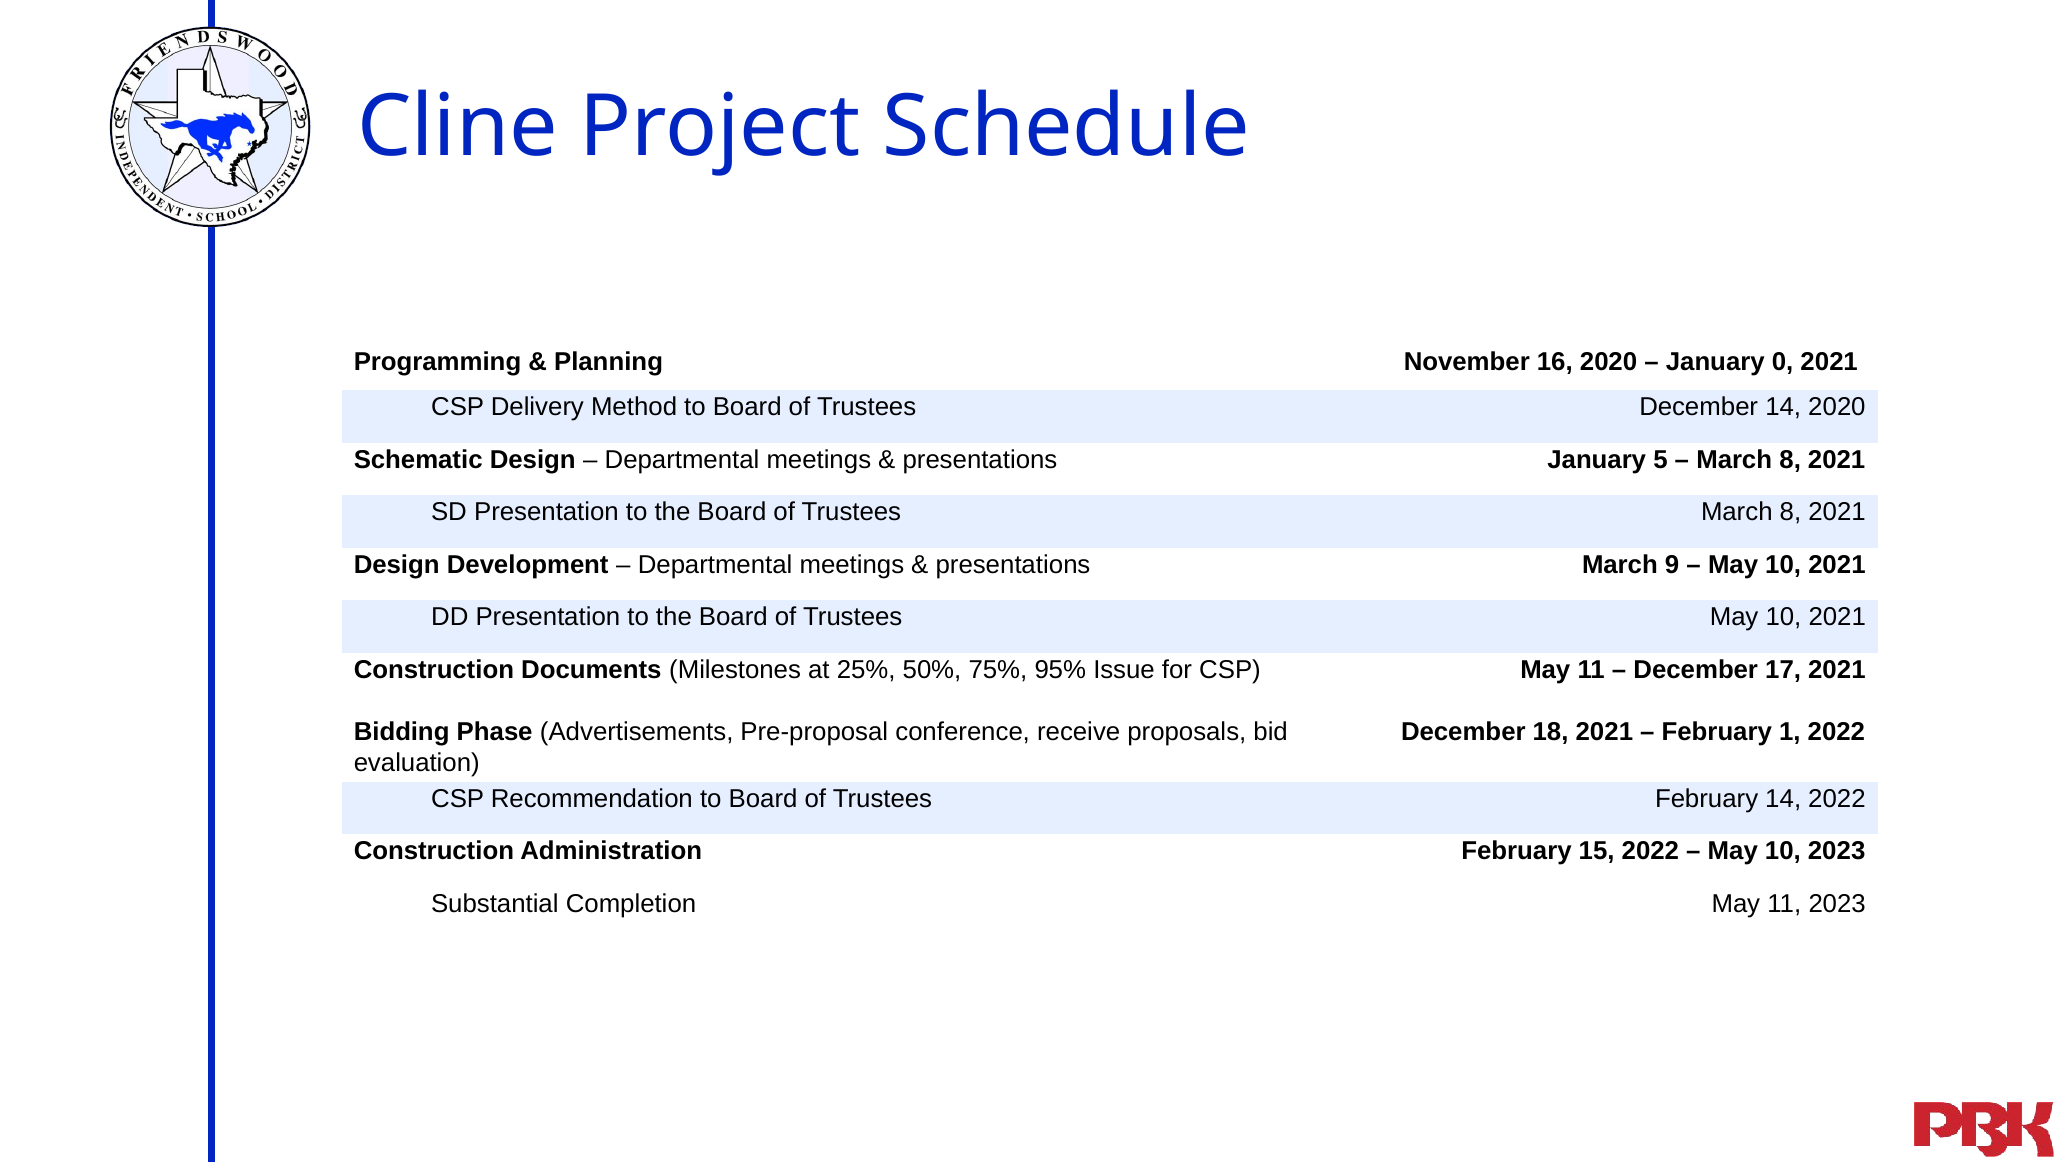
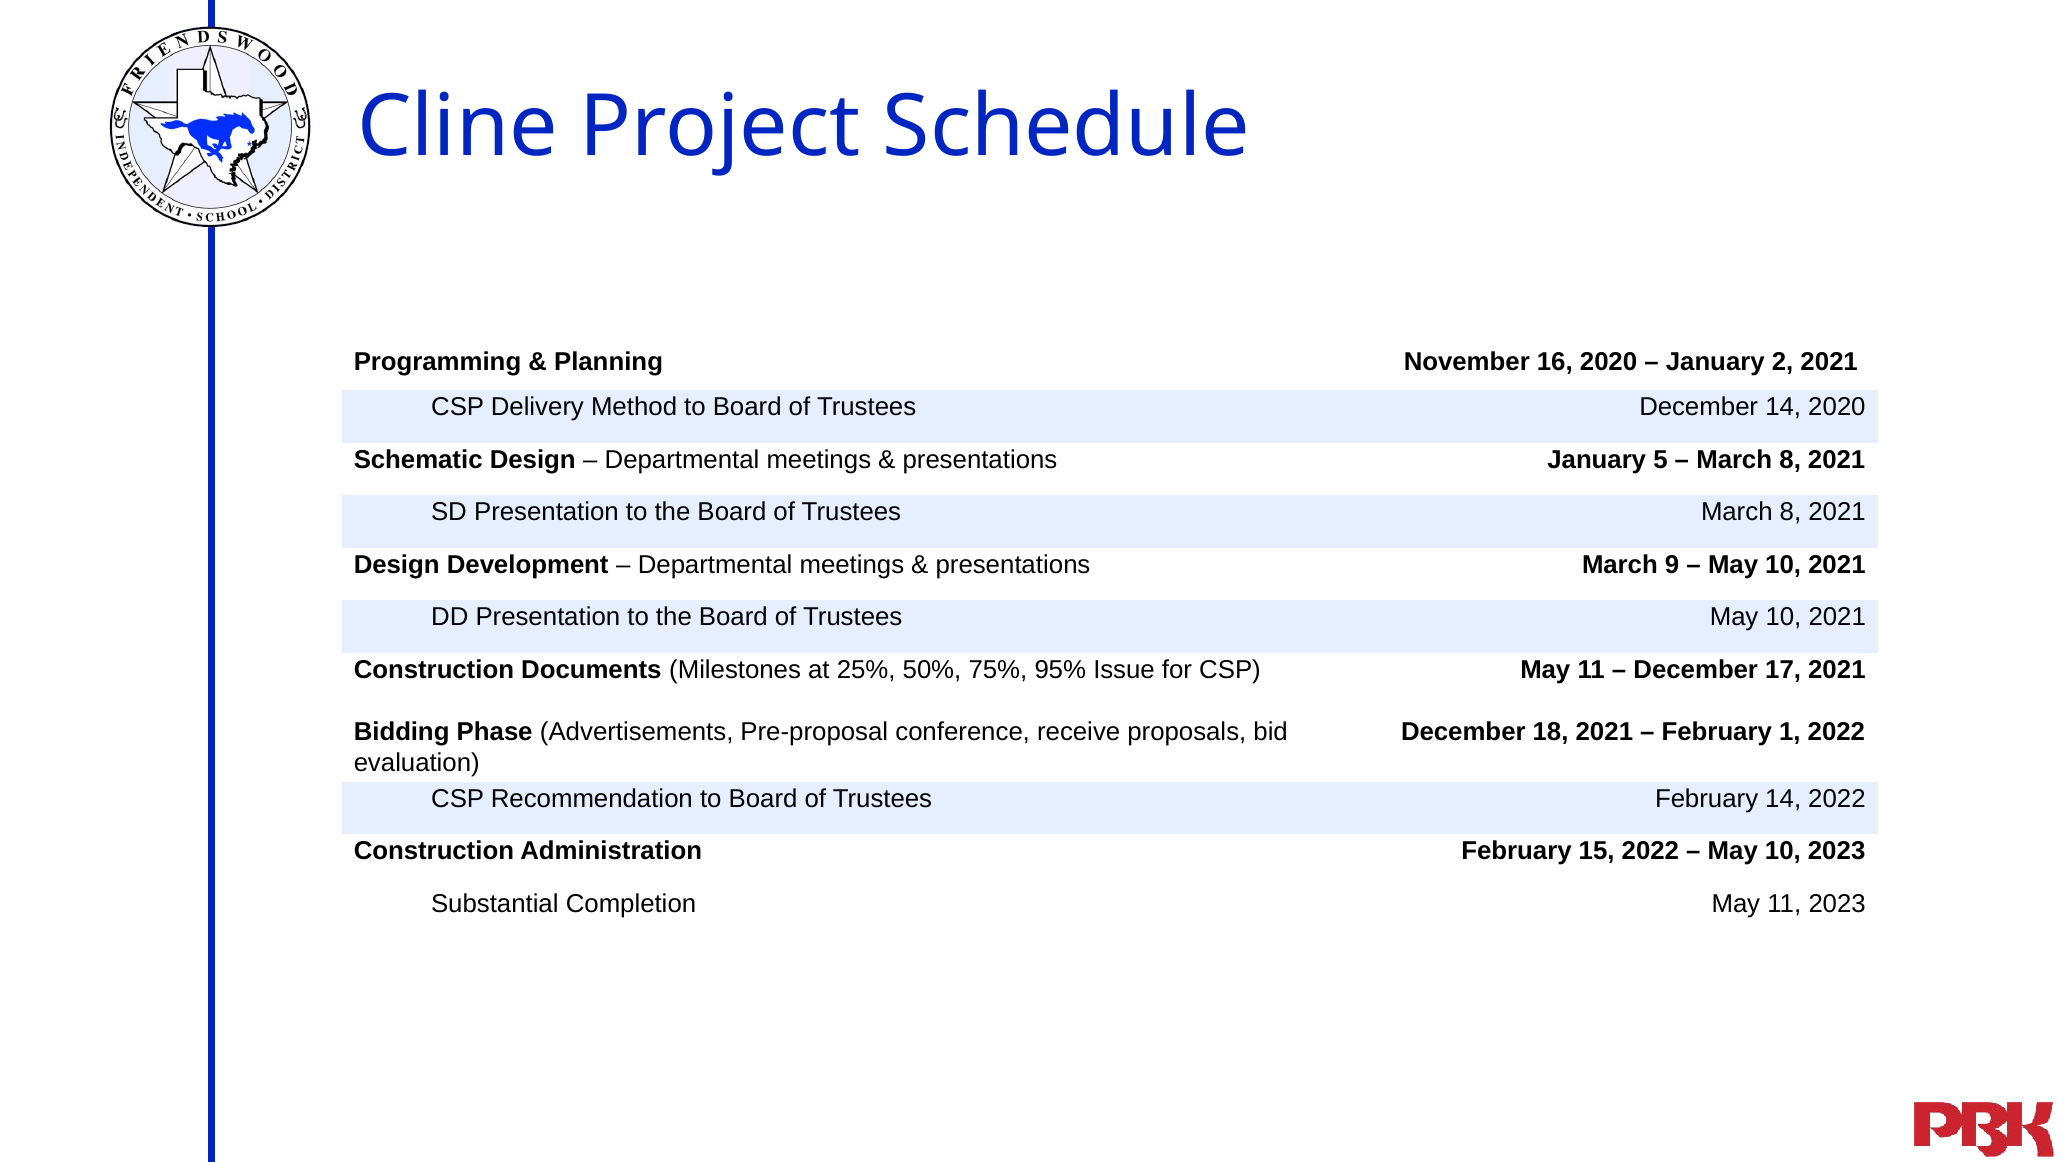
0: 0 -> 2 (1783, 362)
